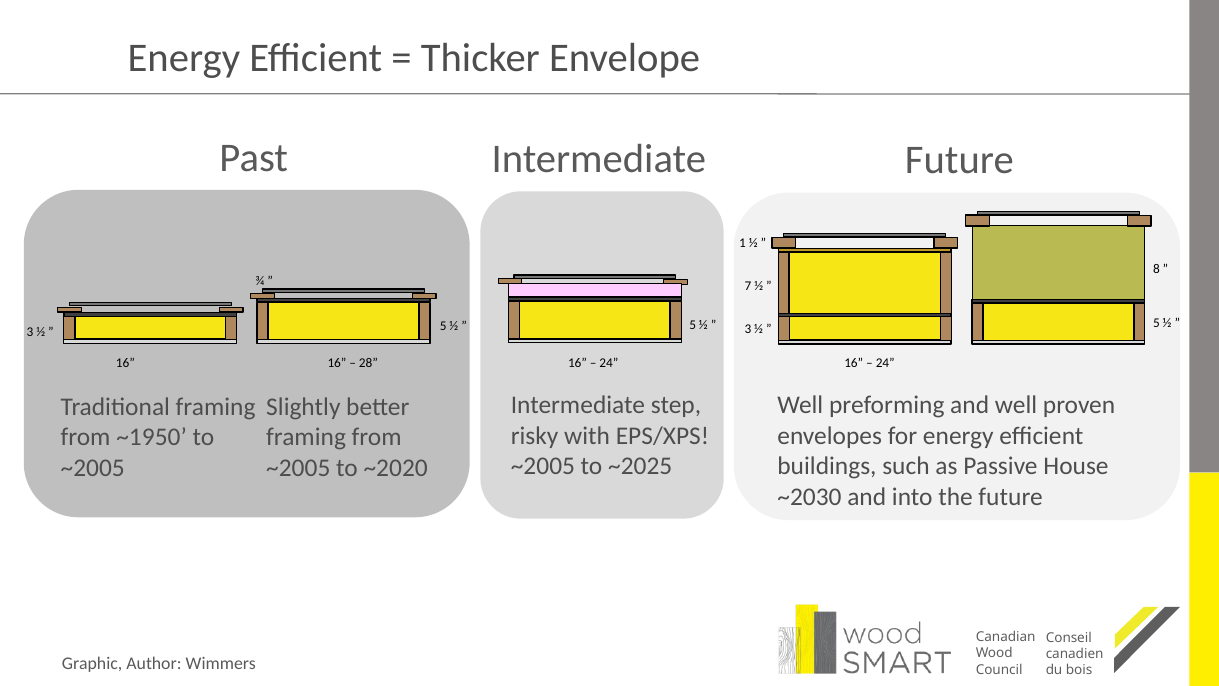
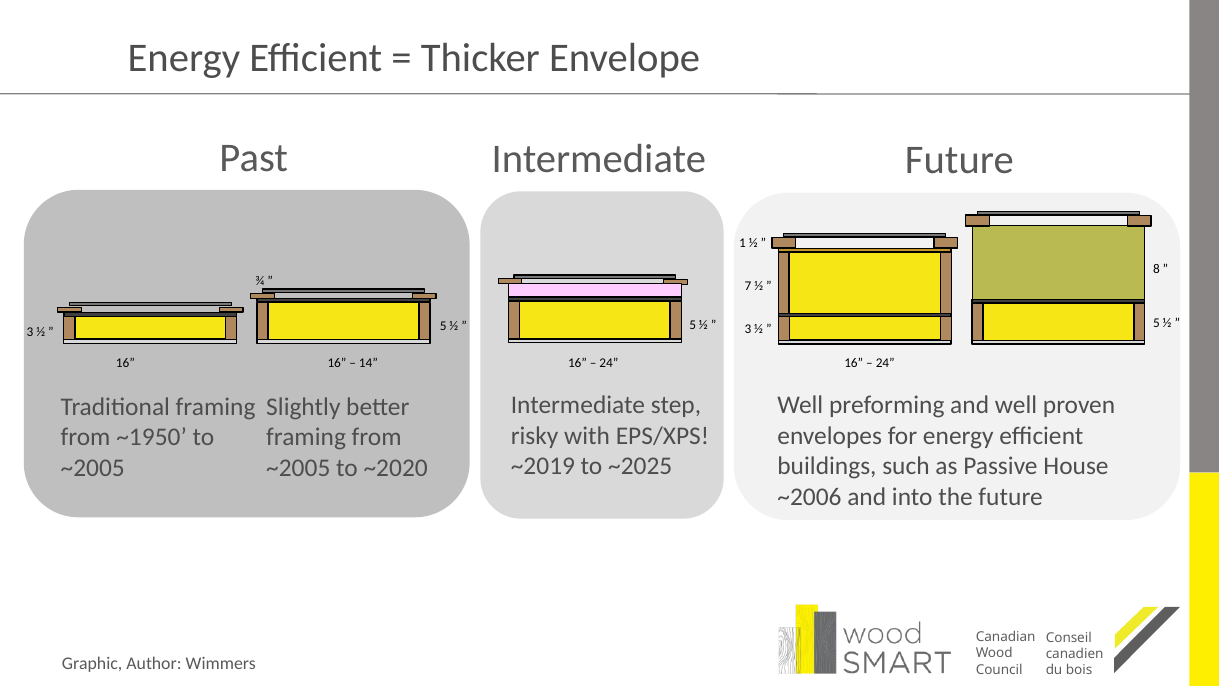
28: 28 -> 14 (368, 363)
~2005: ~2005 -> ~2019 (543, 466)
~2030: ~2030 -> ~2006 (809, 497)
